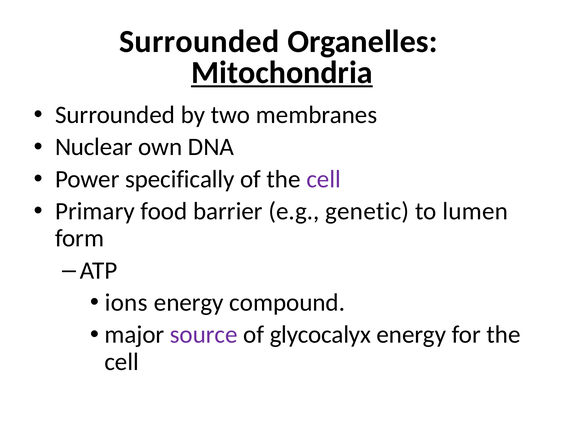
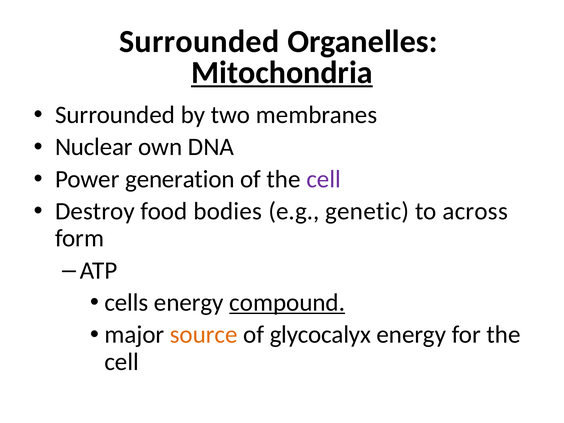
specifically: specifically -> generation (180, 179)
Primary: Primary -> Destroy (95, 211)
barrier: barrier -> bodies (228, 211)
lumen: lumen -> across (475, 211)
ions: ions -> cells (126, 303)
compound underline: none -> present (287, 303)
source colour: purple -> orange (204, 335)
